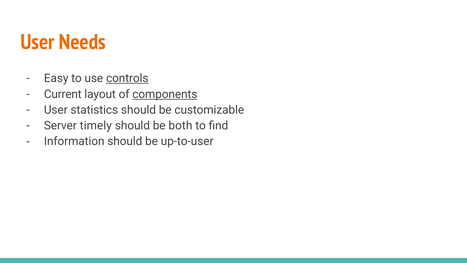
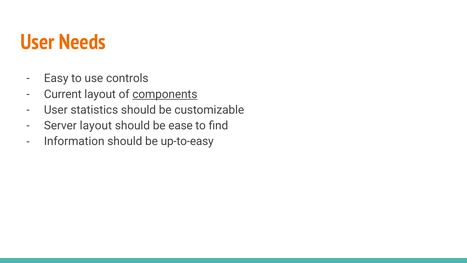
controls underline: present -> none (127, 78)
Server timely: timely -> layout (96, 126)
both: both -> ease (181, 126)
up-to-user: up-to-user -> up-to-easy (187, 141)
